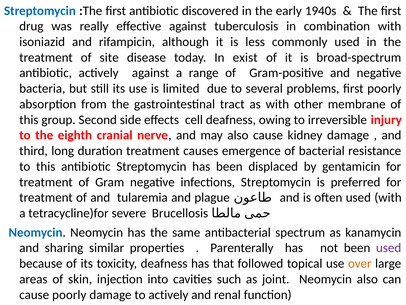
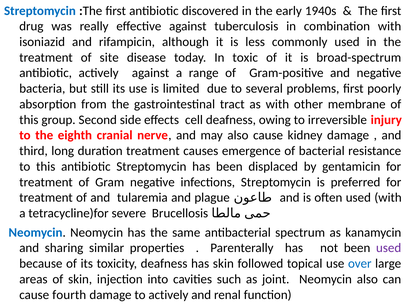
exist: exist -> toxic (245, 57)
has that: that -> skin (223, 263)
over colour: orange -> blue (360, 263)
cause poorly: poorly -> fourth (69, 294)
